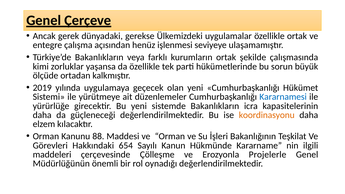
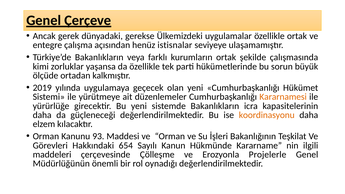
işlenmesi: işlenmesi -> istisnalar (175, 45)
Kararnamesi colour: blue -> orange (283, 97)
88: 88 -> 93 (98, 136)
